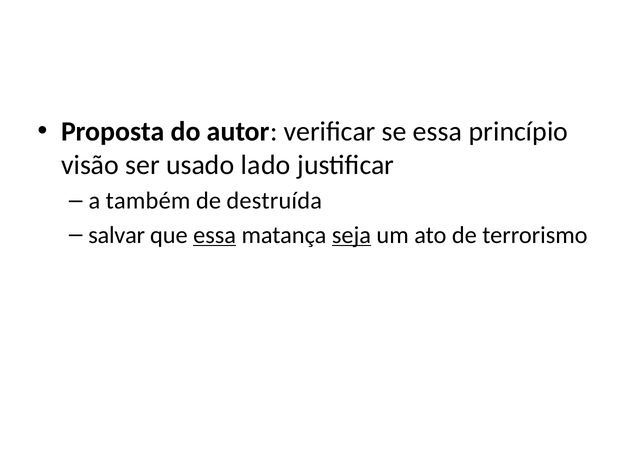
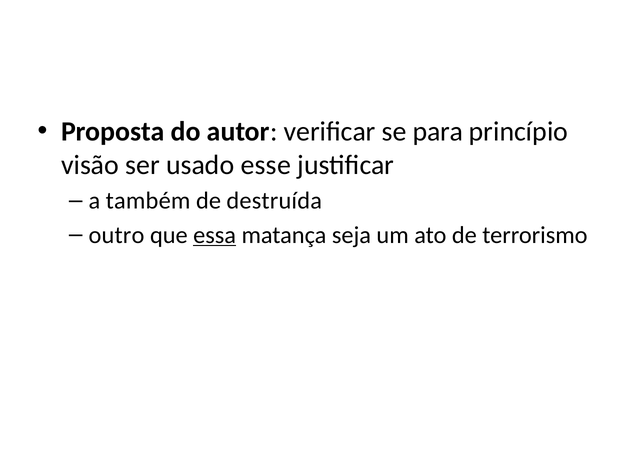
se essa: essa -> para (438, 132)
lado: lado -> esse (266, 165)
salvar: salvar -> outro (116, 235)
seja underline: present -> none (351, 235)
